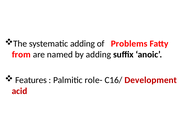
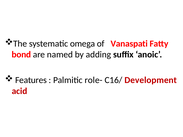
systematic adding: adding -> omega (83, 44)
Problems: Problems -> Vanaspati (129, 44)
from: from -> bond (21, 55)
